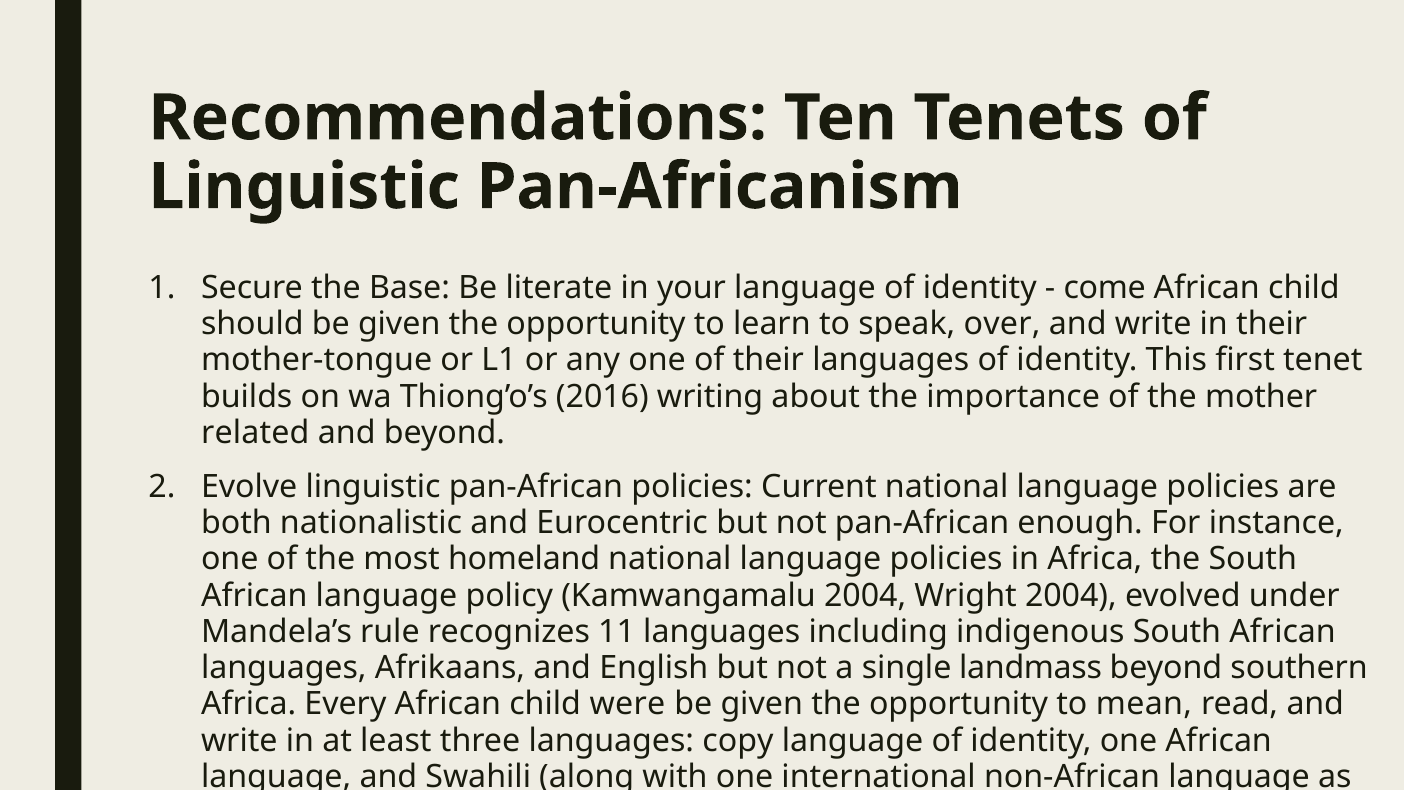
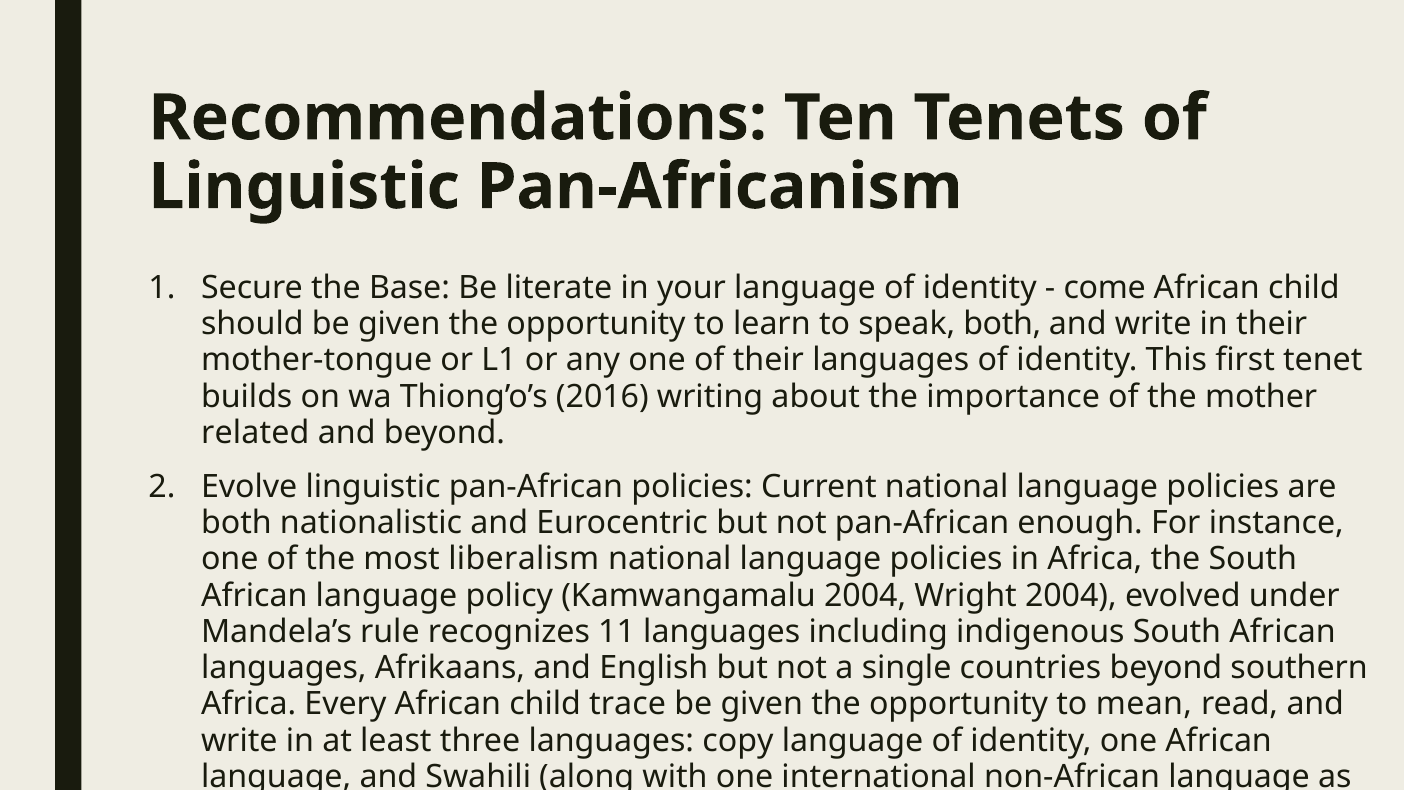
speak over: over -> both (1002, 324)
homeland: homeland -> liberalism (524, 559)
landmass: landmass -> countries (1030, 668)
were: were -> trace (628, 704)
